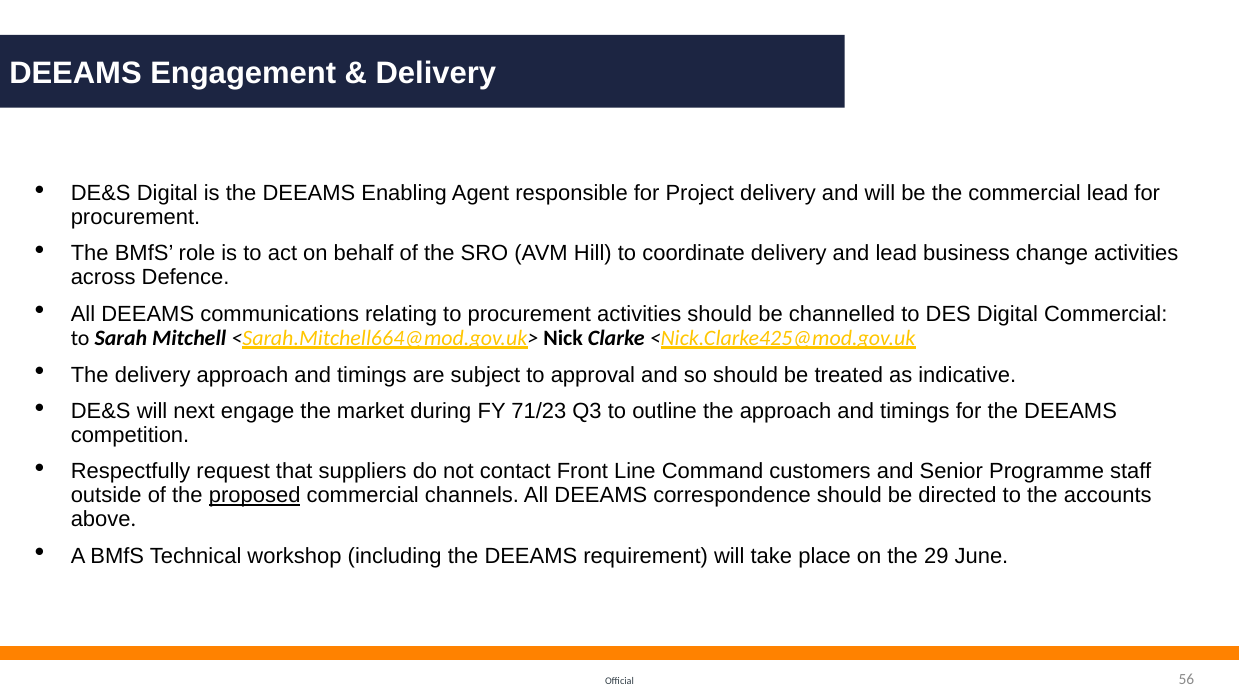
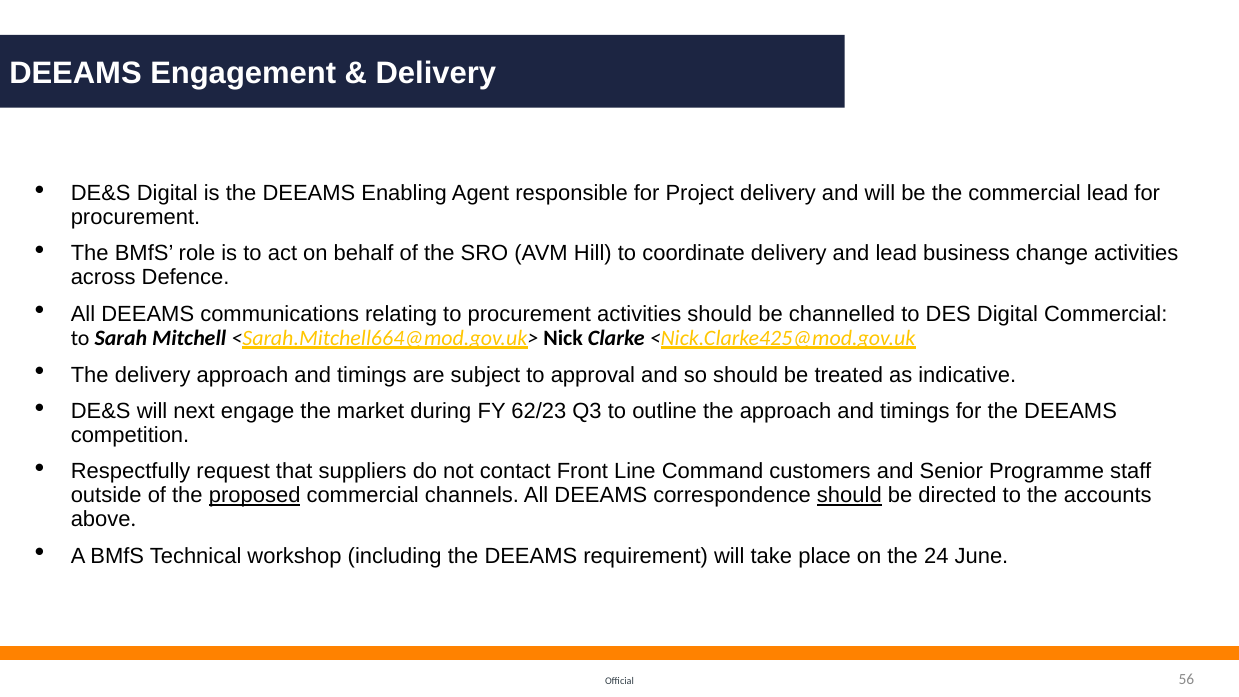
71/23: 71/23 -> 62/23 (539, 411)
should underline: none -> present (849, 495)
29: 29 -> 24 (936, 556)
